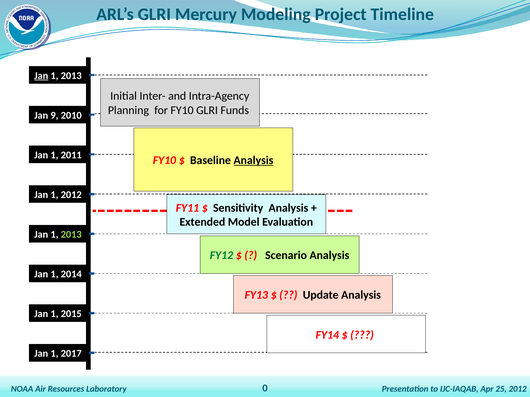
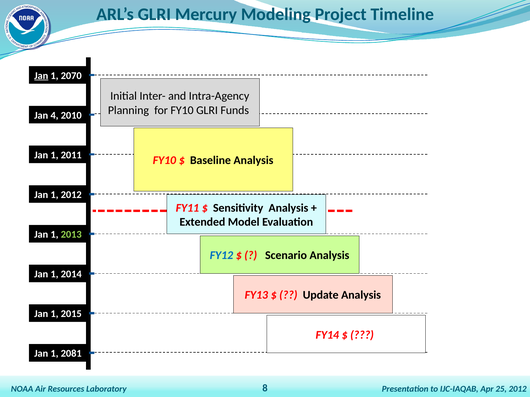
2013: 2013 -> 2070 (71, 76)
9: 9 -> 4 (54, 116)
Analysis underline: present -> none (253, 161)
FY12 colour: green -> blue (221, 256)
2017: 2017 -> 2081 (71, 354)
0: 0 -> 8 (265, 389)
